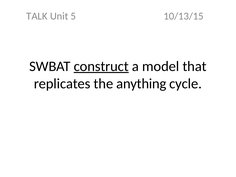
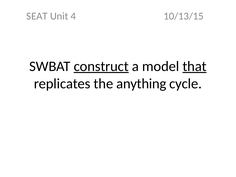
TALK: TALK -> SEAT (37, 16)
5: 5 -> 4 (73, 16)
that underline: none -> present (195, 66)
